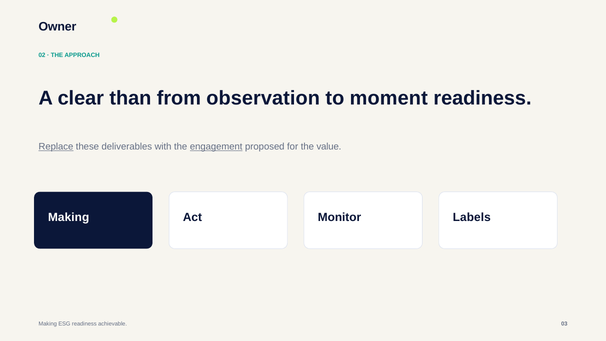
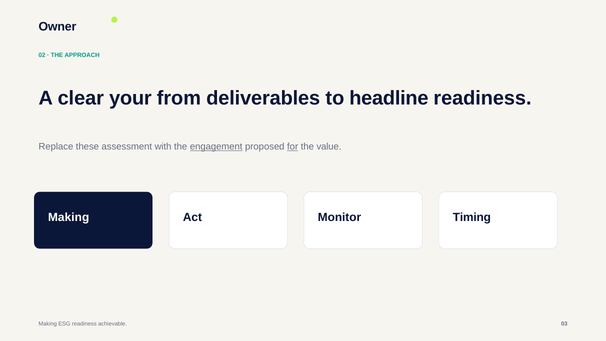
than: than -> your (130, 98)
observation: observation -> deliverables (263, 98)
moment: moment -> headline (389, 98)
Replace underline: present -> none (56, 146)
deliverables: deliverables -> assessment (127, 146)
for underline: none -> present (293, 146)
Labels: Labels -> Timing (472, 217)
